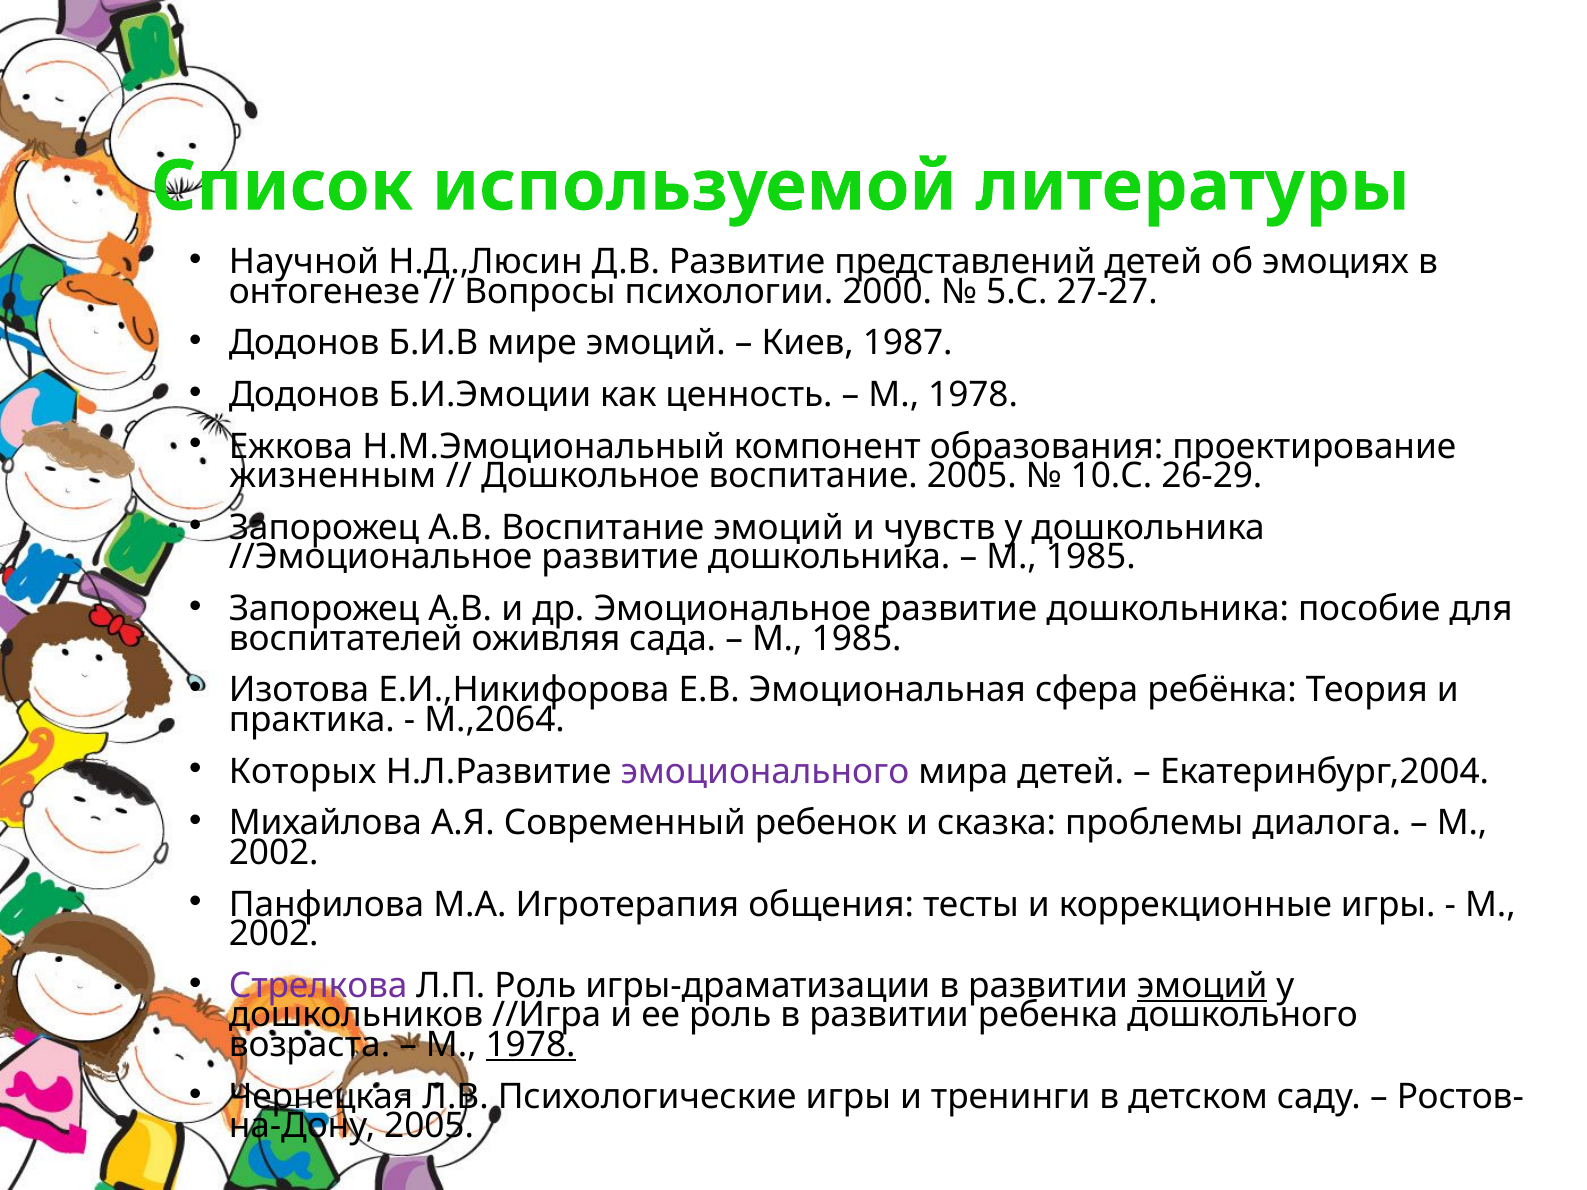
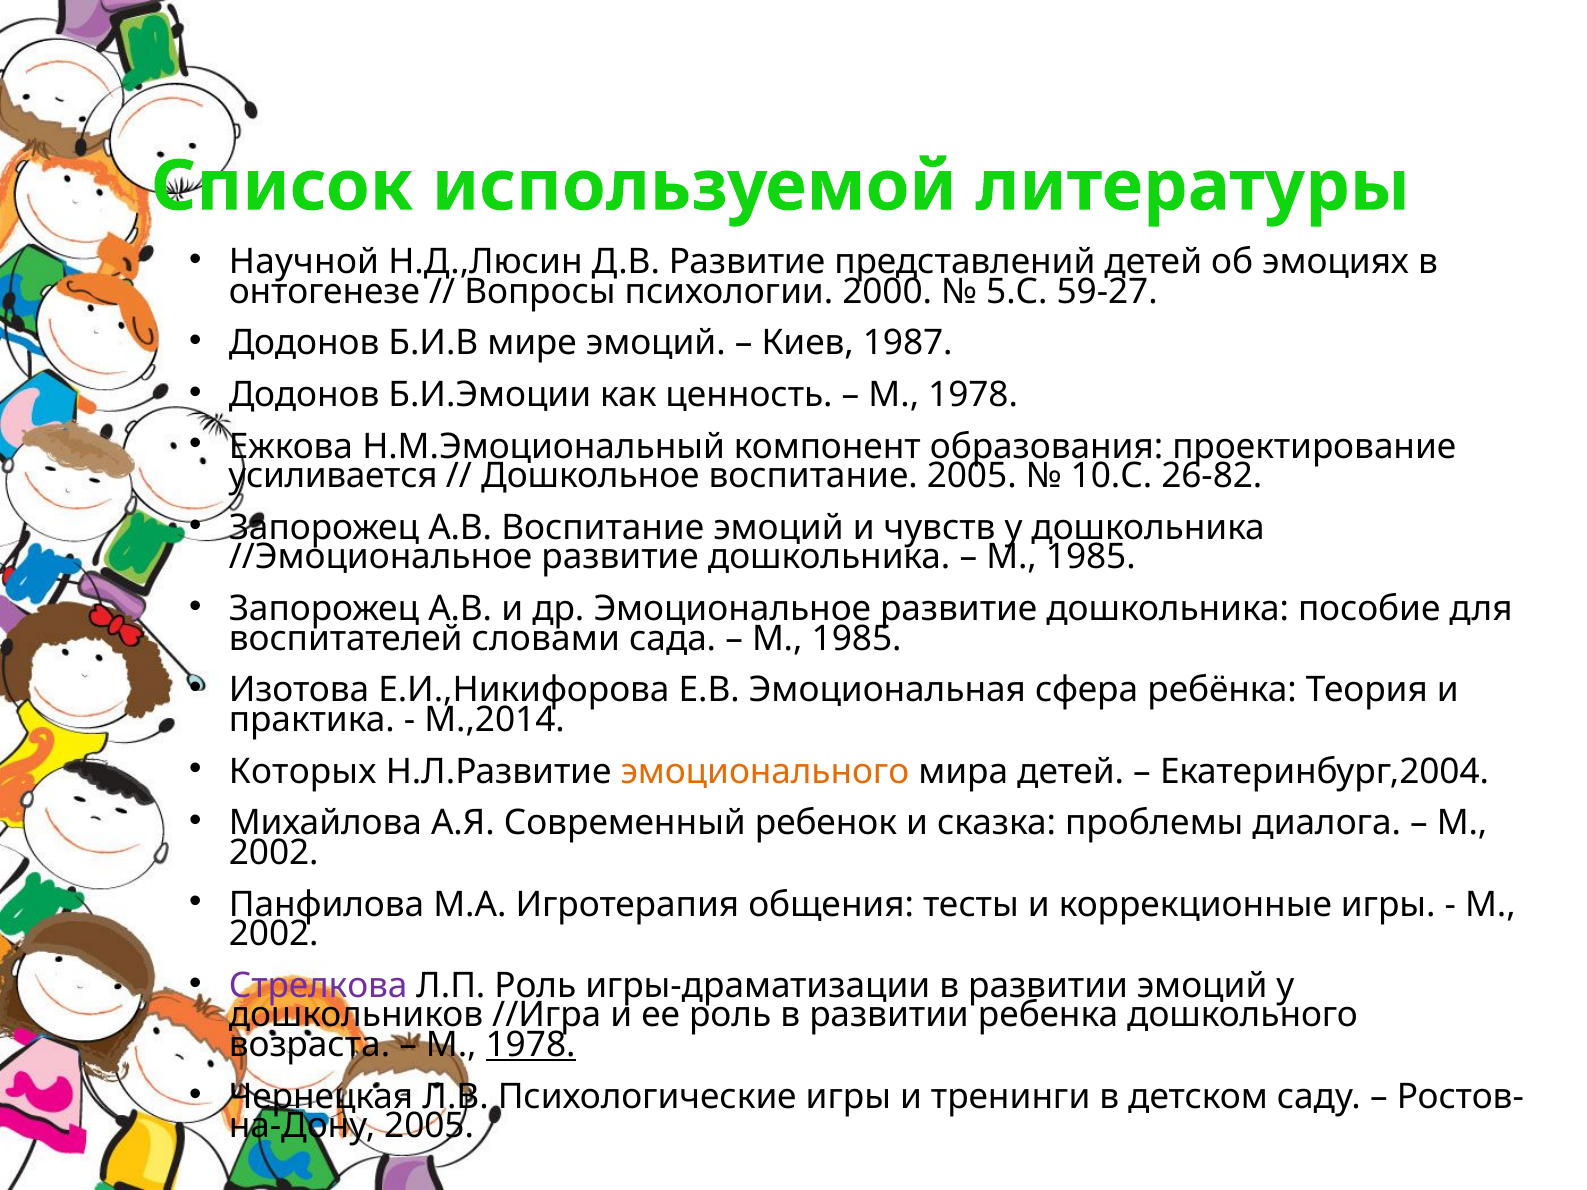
27-27: 27-27 -> 59-27 (1107, 292)
жизненным: жизненным -> усиливается (333, 476)
26-29: 26-29 -> 26-82 (1212, 476)
оживляя: оживляя -> словами (546, 639)
М.,2064: М.,2064 -> М.,2014 (495, 720)
эмоционального colour: purple -> orange (765, 772)
эмоций underline: present -> none (1202, 986)
